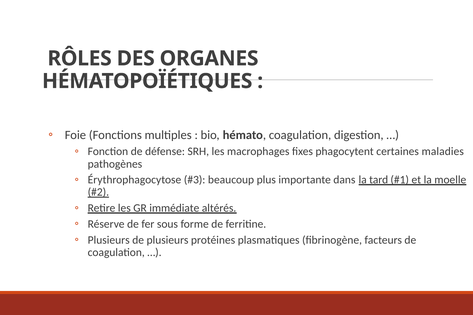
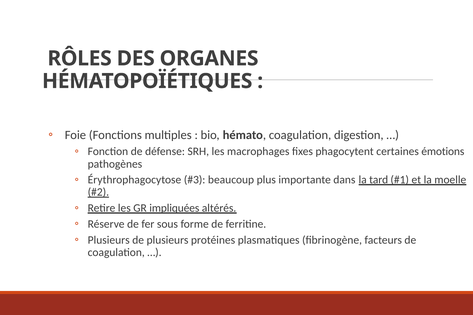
maladies: maladies -> émotions (443, 152)
immédiate: immédiate -> impliquées (174, 208)
